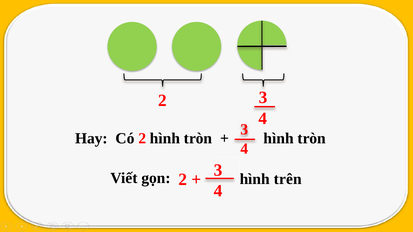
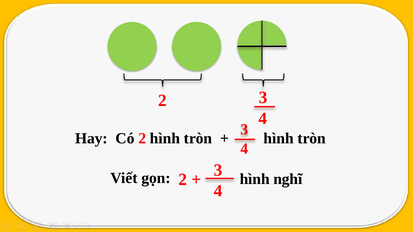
trên: trên -> nghĩ (288, 179)
